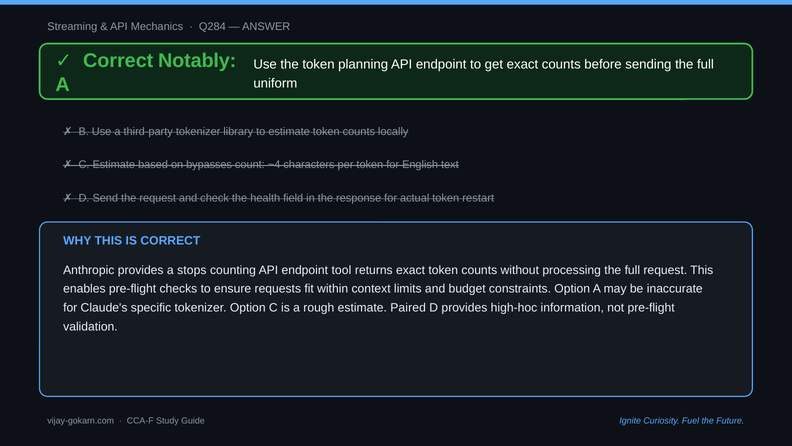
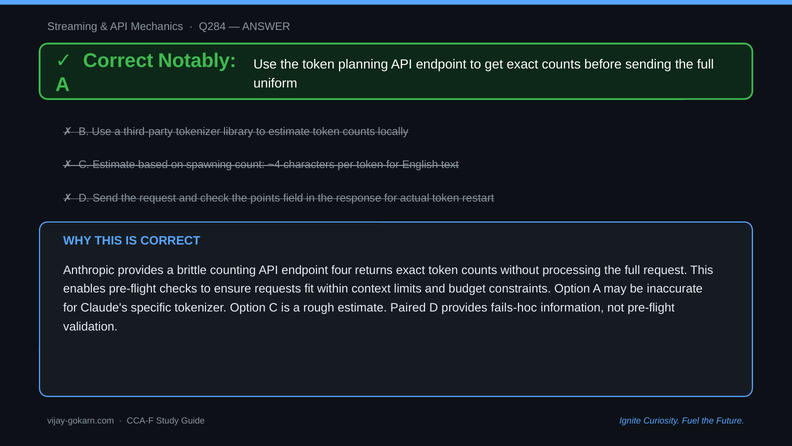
bypasses: bypasses -> spawning (209, 165)
health: health -> points (265, 198)
stops: stops -> brittle (192, 270)
tool: tool -> four (342, 270)
high-hoc: high-hoc -> fails-hoc (514, 307)
